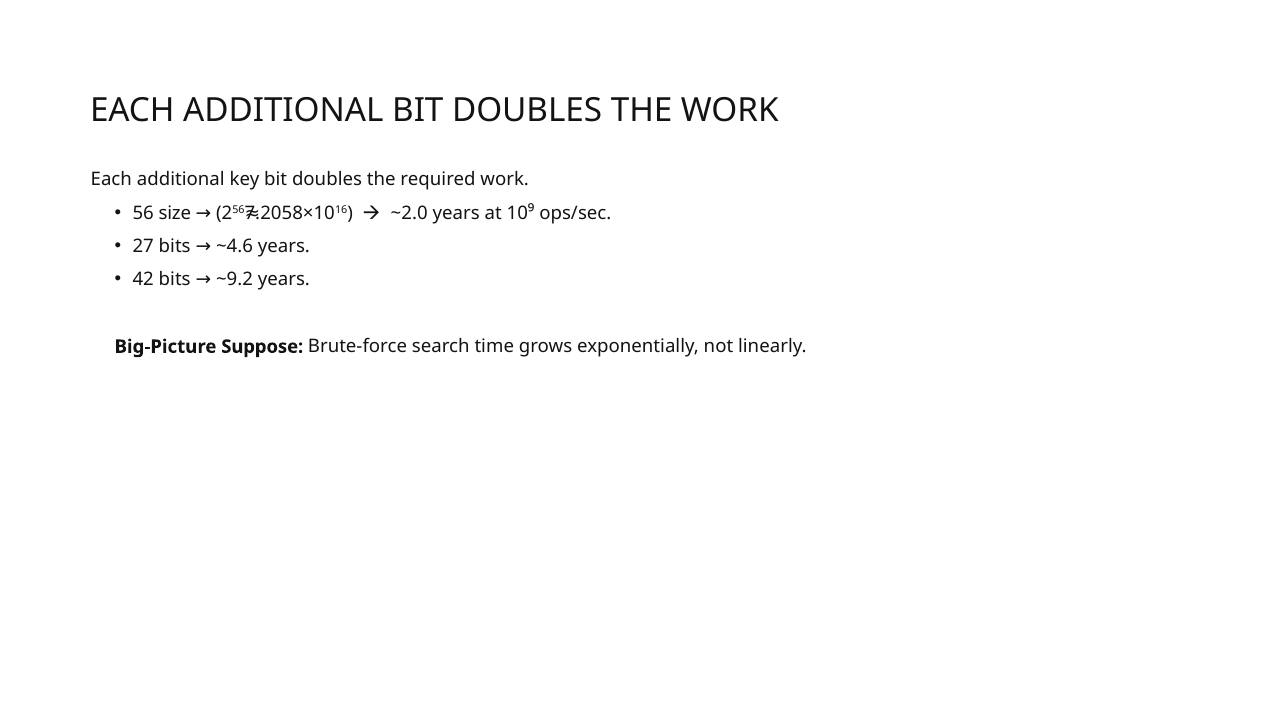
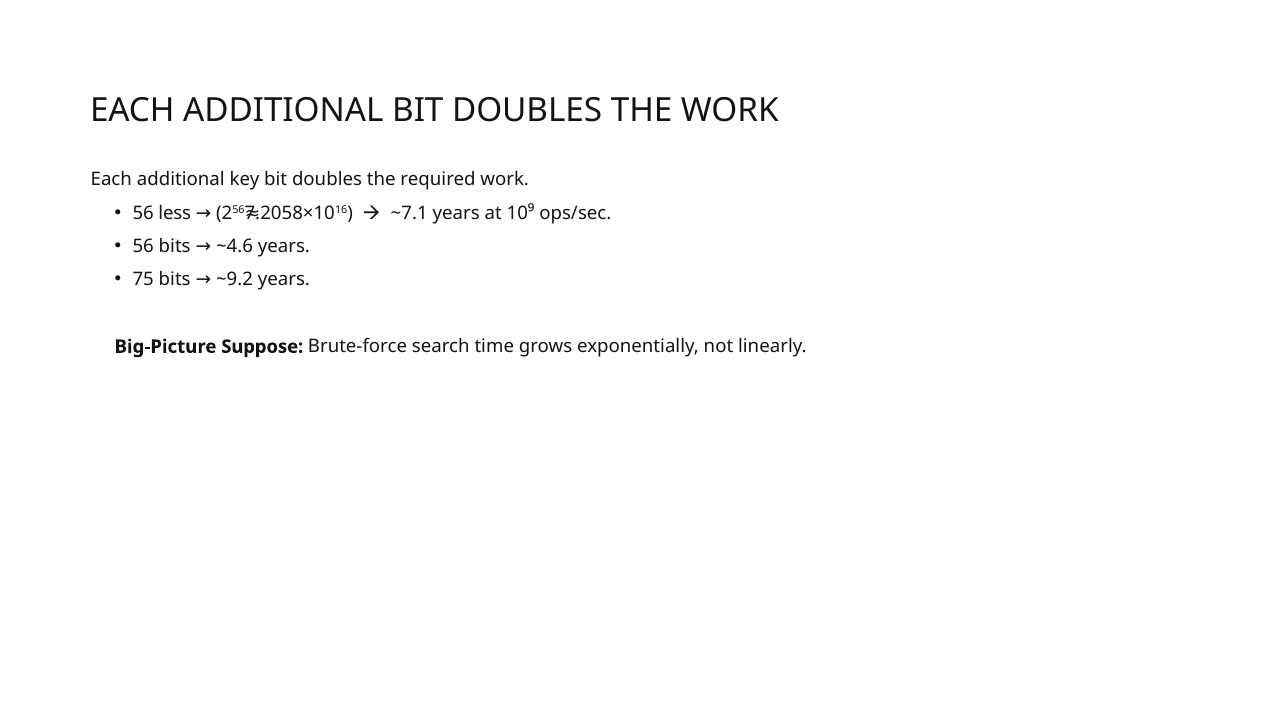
size: size -> less (175, 213)
~2.0: ~2.0 -> ~7.1 (409, 213)
27: 27 -> 56 (143, 246)
42: 42 -> 75 (143, 280)
